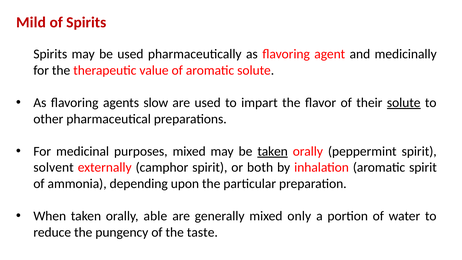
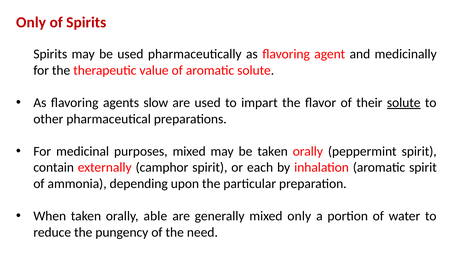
Mild: Mild -> Only (31, 22)
taken underline: present -> none (273, 151)
solvent: solvent -> contain (54, 167)
both: both -> each (260, 167)
taste: taste -> need (202, 232)
